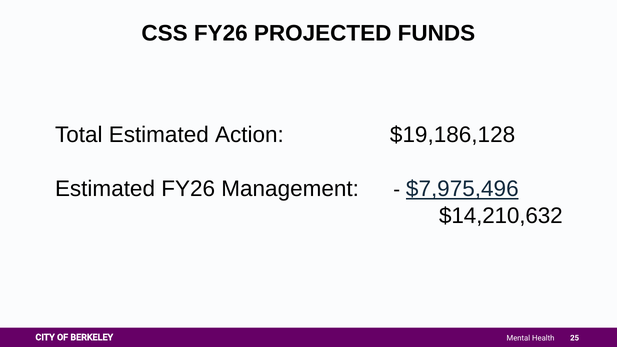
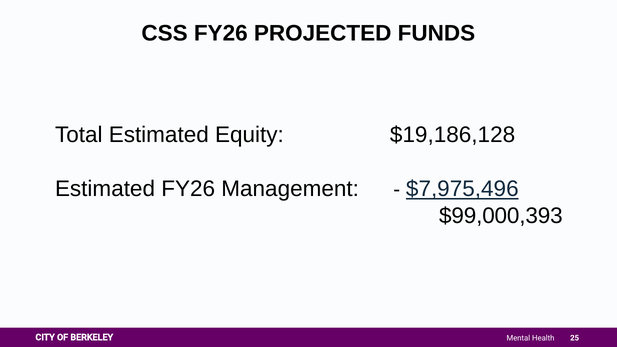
Action: Action -> Equity (249, 135)
$14,210,632: $14,210,632 -> $99,000,393 (501, 216)
